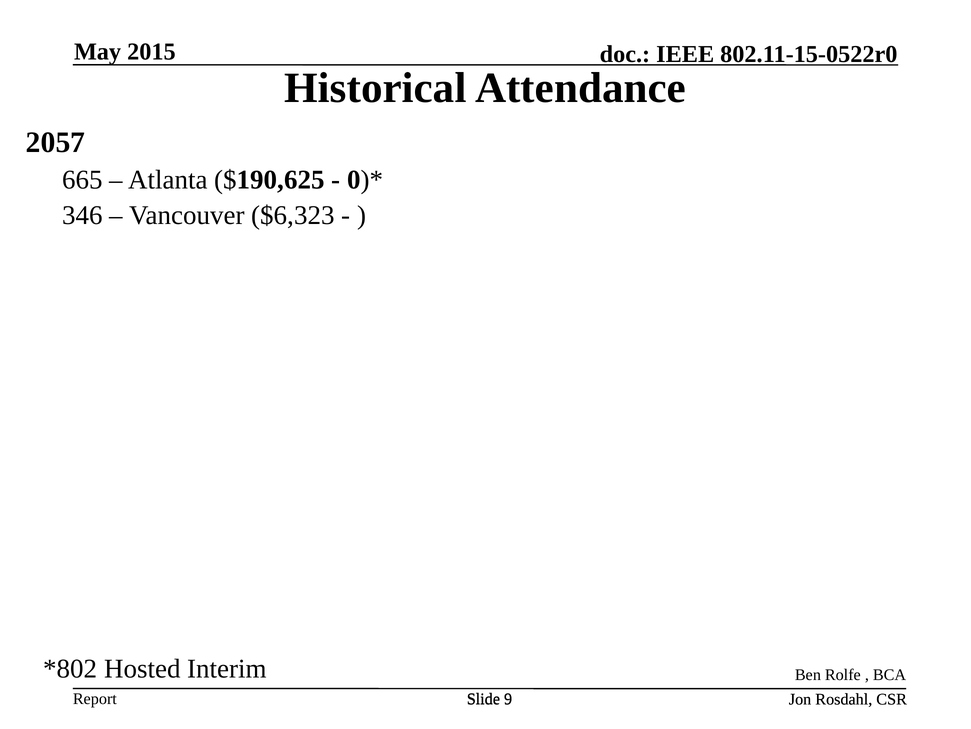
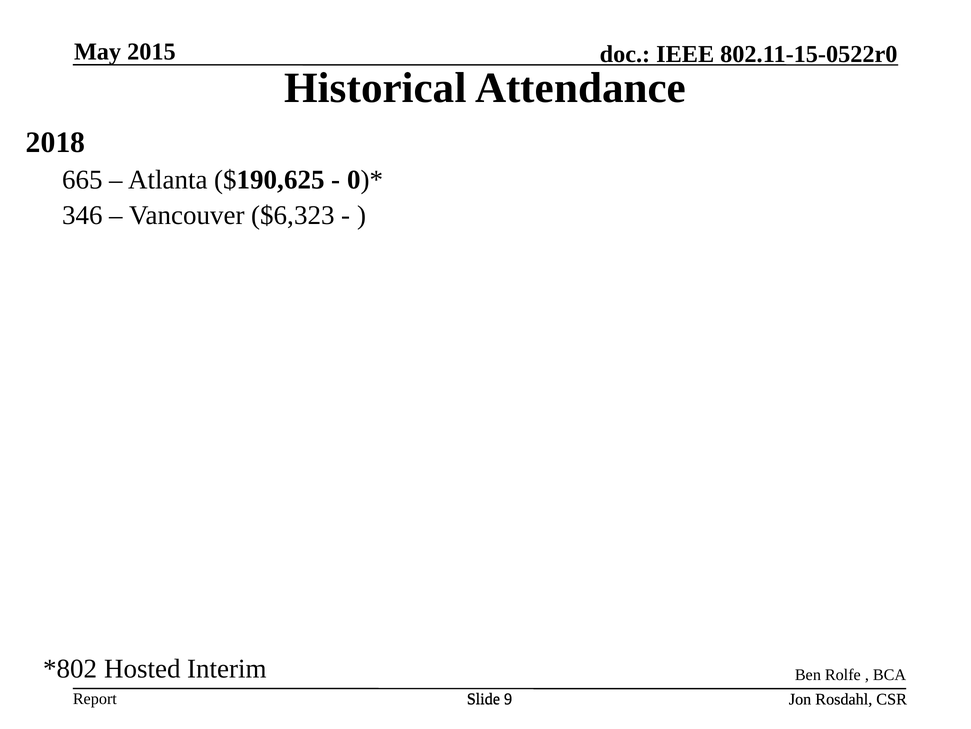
2057: 2057 -> 2018 (56, 142)
